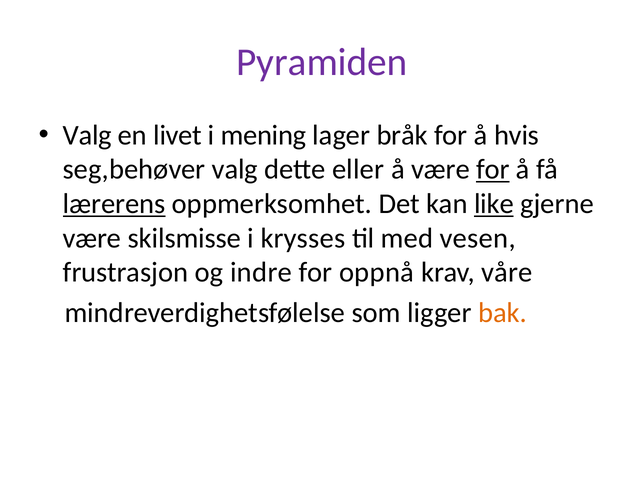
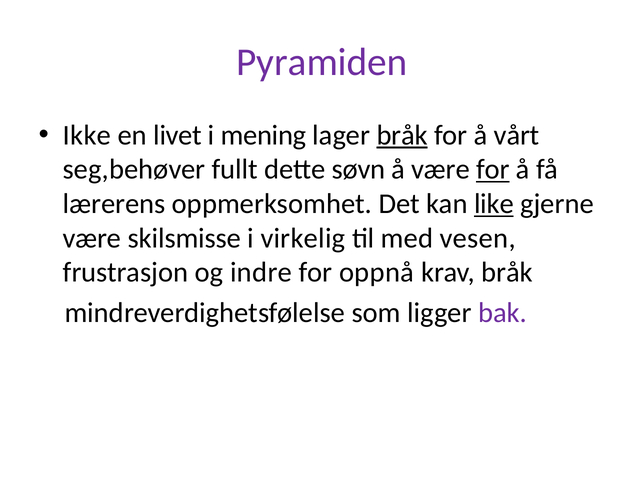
Valg: Valg -> Ikke (87, 135)
bråk underline: none -> present (402, 135)
hvis: hvis -> vårt (517, 135)
seg,behøver valg: valg -> fullt (235, 169)
eller: eller -> søvn (358, 169)
lærerens underline: present -> none (114, 204)
krysses: krysses -> virkelig (303, 238)
krav våre: våre -> bråk (507, 273)
bak colour: orange -> purple (503, 313)
